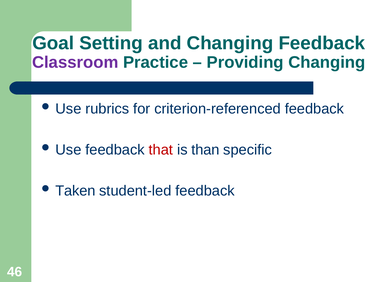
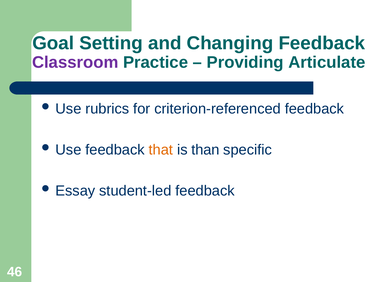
Providing Changing: Changing -> Articulate (327, 62)
that colour: red -> orange (161, 150)
Taken: Taken -> Essay (75, 191)
